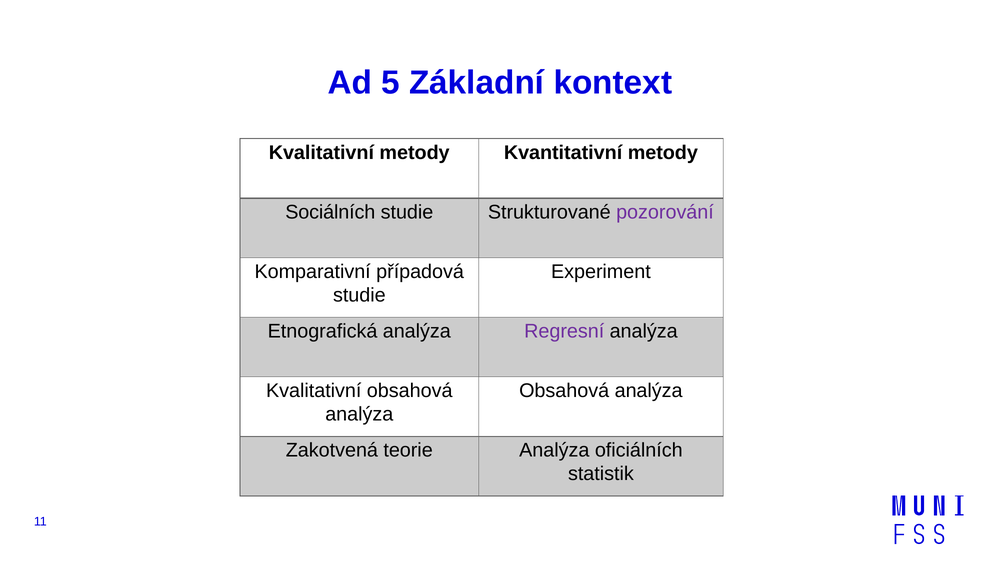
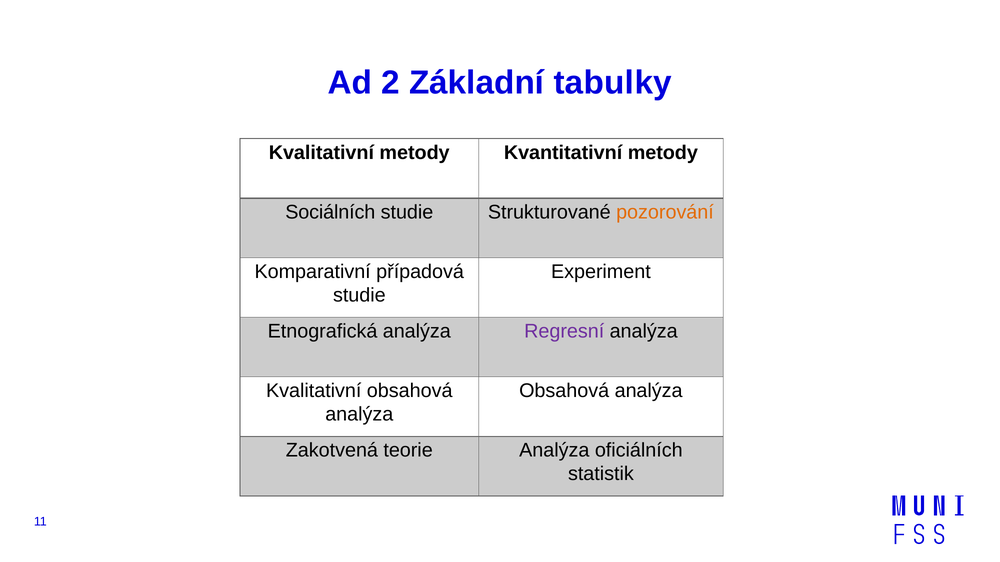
5: 5 -> 2 (391, 83)
kontext: kontext -> tabulky (613, 83)
pozorování colour: purple -> orange (665, 212)
